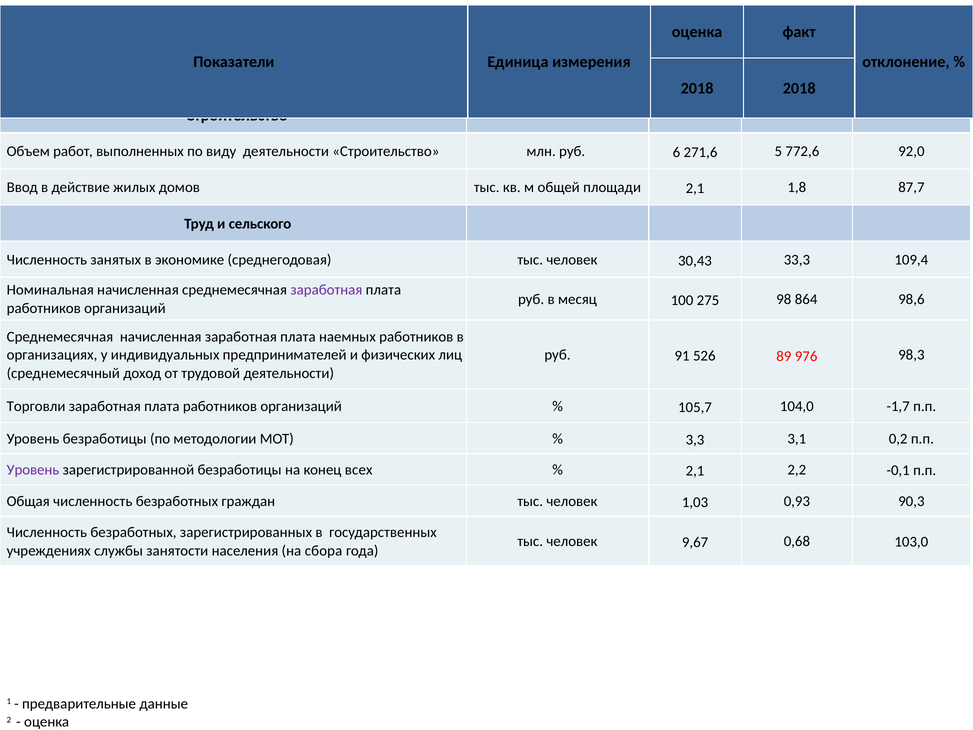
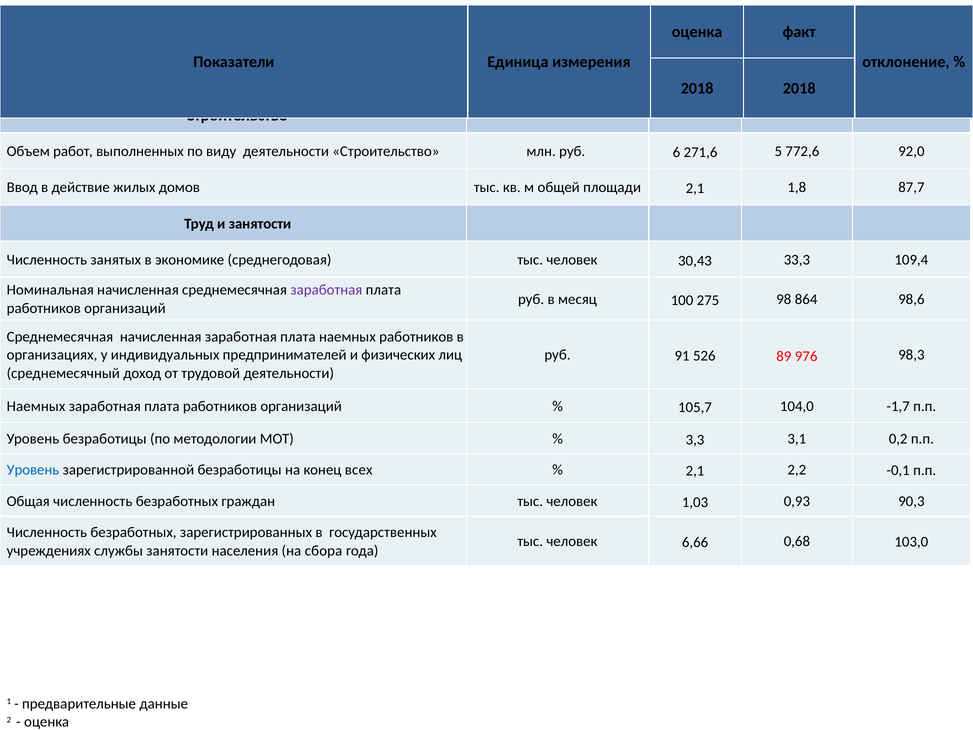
и сельского: сельского -> занятости (260, 224)
Торговли: Торговли -> Наемных (36, 406)
Уровень colour: purple -> blue (33, 470)
9,67: 9,67 -> 6,66 (695, 542)
